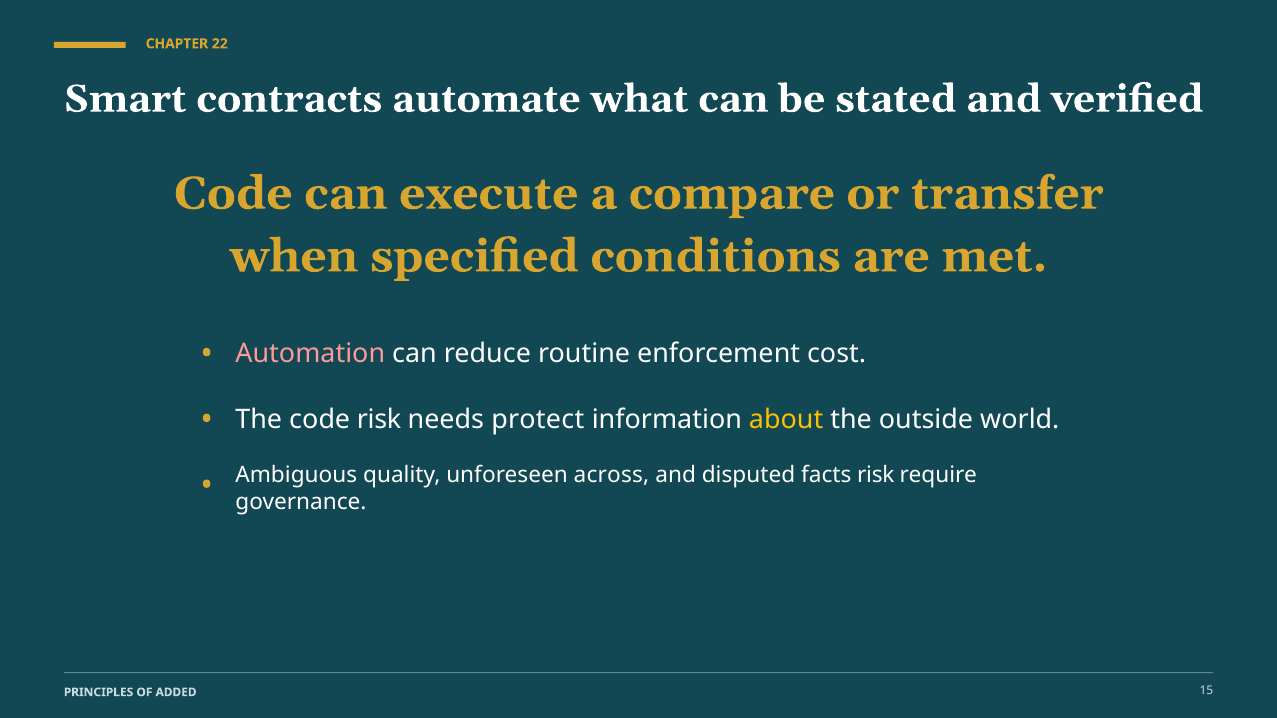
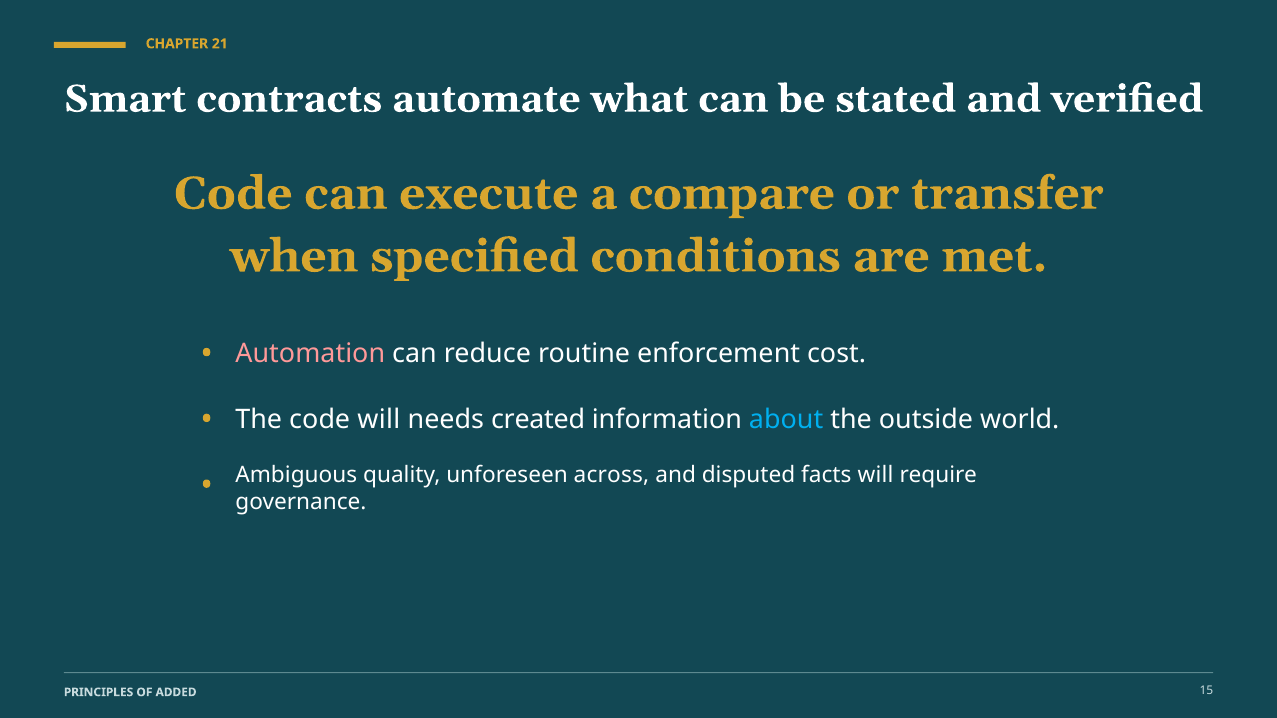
22: 22 -> 21 (220, 44)
code risk: risk -> will (379, 420)
protect: protect -> created (538, 420)
about colour: yellow -> light blue (786, 420)
facts risk: risk -> will (876, 475)
